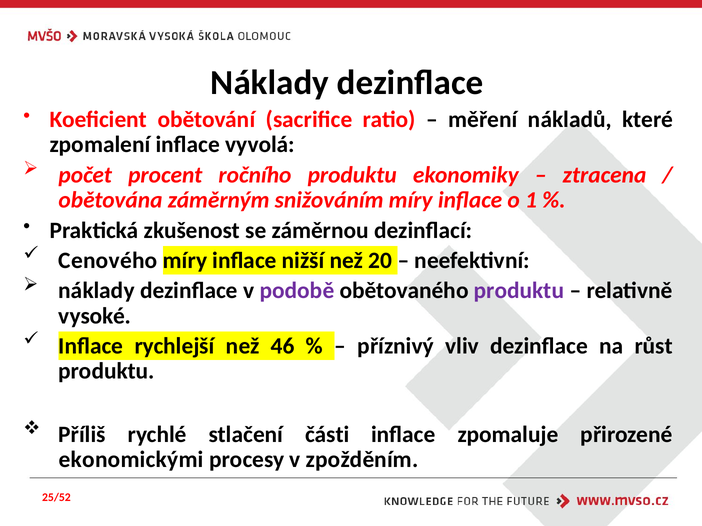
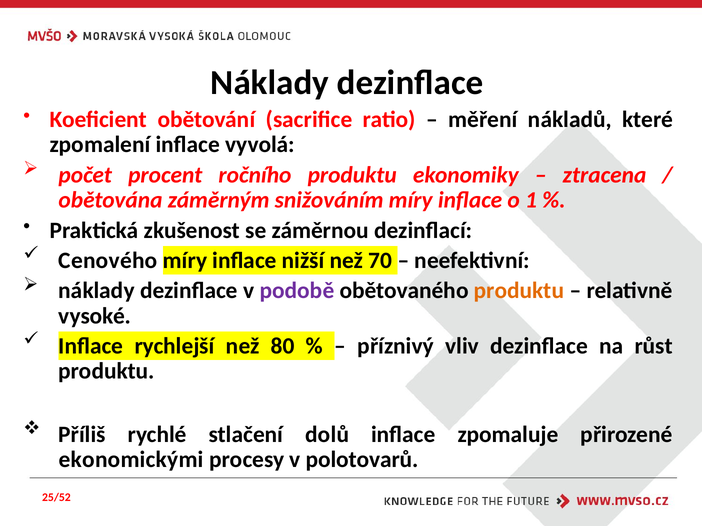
20: 20 -> 70 (380, 261)
produktu colour: purple -> orange (519, 291)
46: 46 -> 80 (283, 346)
části: části -> dolů (327, 435)
zpožděním: zpožděním -> polotovarů (362, 460)
